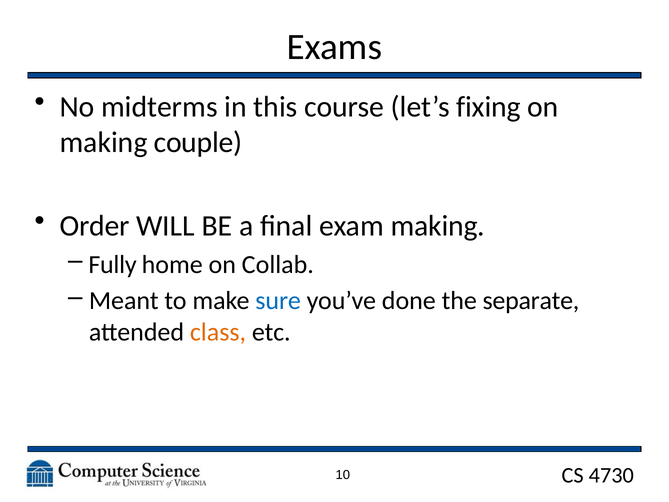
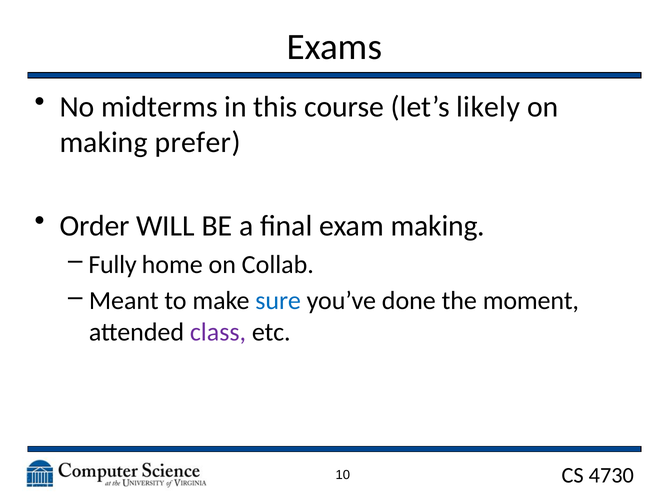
fixing: fixing -> likely (488, 107)
couple: couple -> prefer (198, 143)
separate: separate -> moment (531, 301)
class colour: orange -> purple (218, 332)
